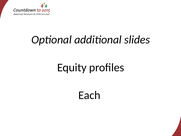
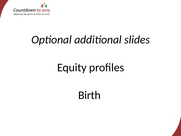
Each: Each -> Birth (89, 95)
